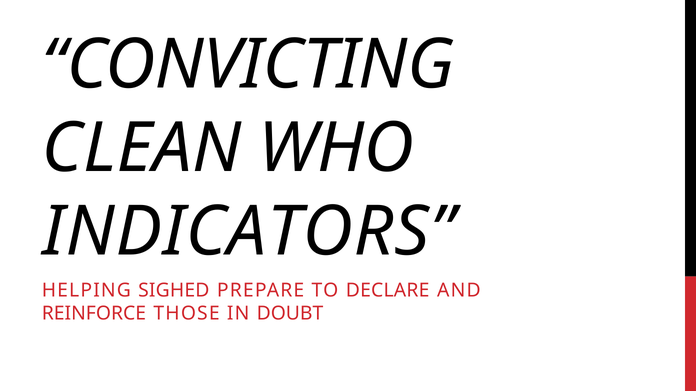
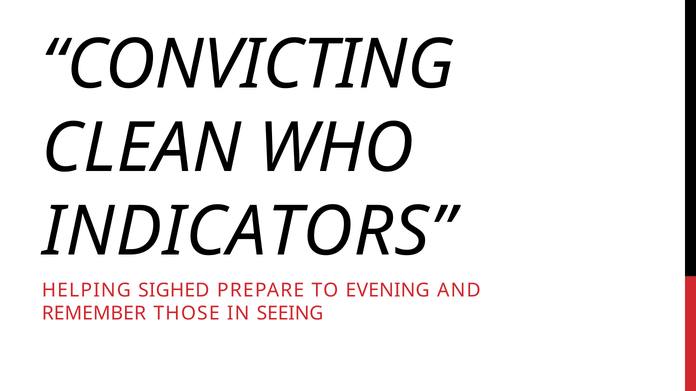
DECLARE: DECLARE -> EVENING (388, 291)
REINFORCE: REINFORCE -> REMEMBER (94, 314)
DOUBT: DOUBT -> SEEING (290, 314)
